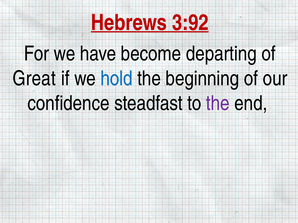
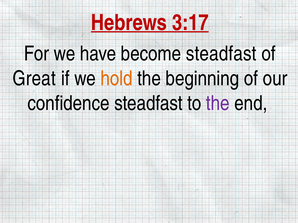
3:92: 3:92 -> 3:17 (190, 23)
become departing: departing -> steadfast (221, 54)
hold colour: blue -> orange (116, 79)
